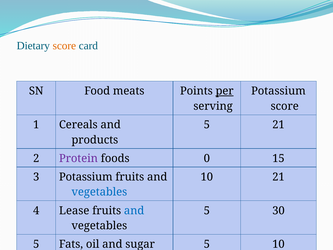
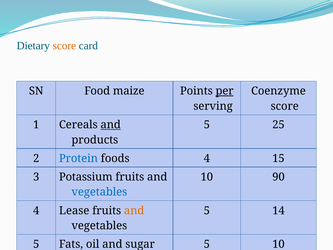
meats: meats -> maize (129, 91)
Potassium: Potassium -> Coenzyme (278, 91)
and underline: none -> present (111, 125)
5 21: 21 -> 25 (278, 125)
Protein colour: purple -> blue (78, 158)
foods 0: 0 -> 4 (207, 158)
10 21: 21 -> 90 (278, 177)
and colour: blue -> orange (134, 210)
30: 30 -> 14 (278, 210)
